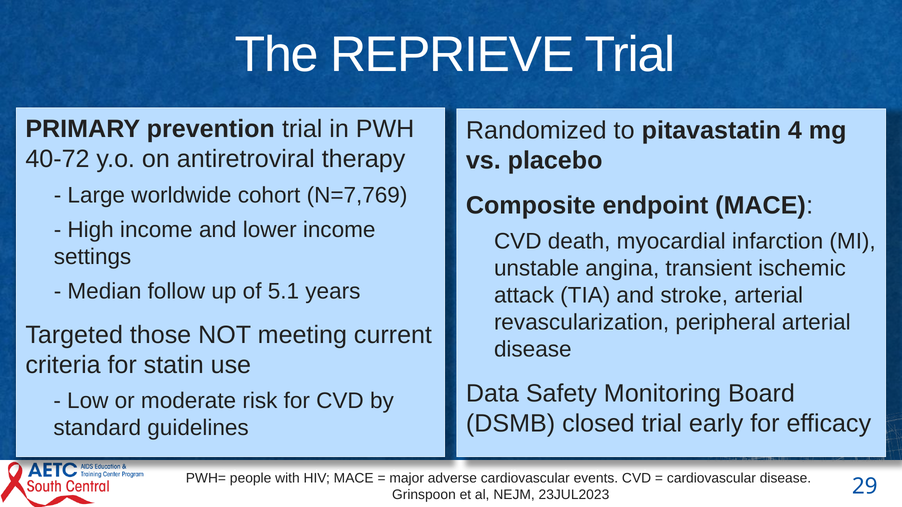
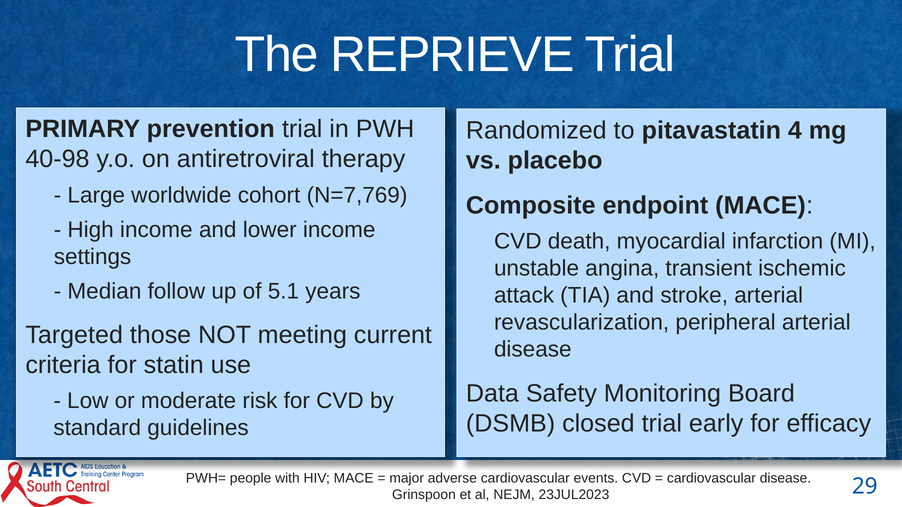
40-72: 40-72 -> 40-98 (57, 159)
